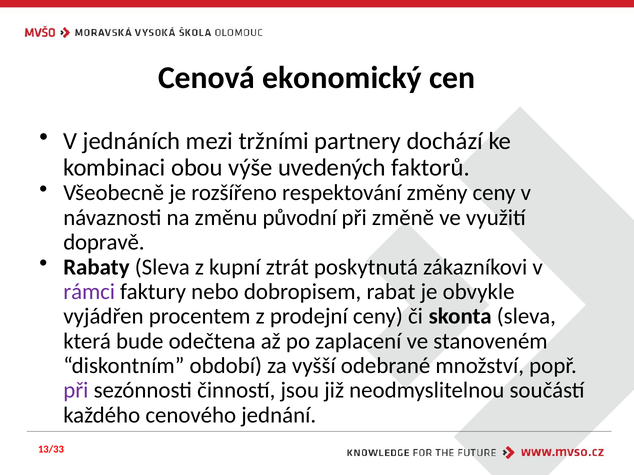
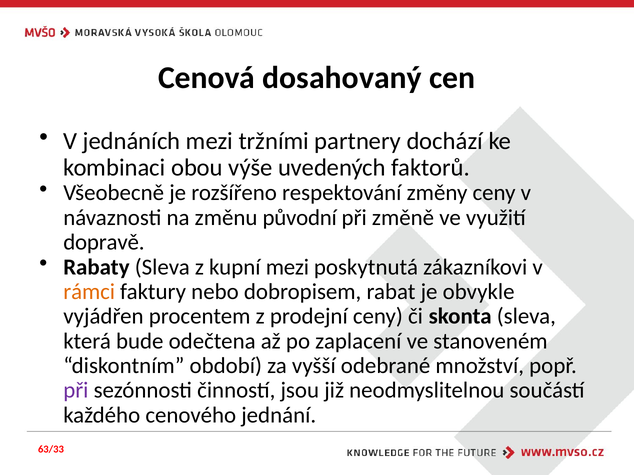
ekonomický: ekonomický -> dosahovaný (342, 78)
kupní ztrát: ztrát -> mezi (287, 267)
rámci colour: purple -> orange (89, 292)
13/33: 13/33 -> 63/33 (51, 450)
